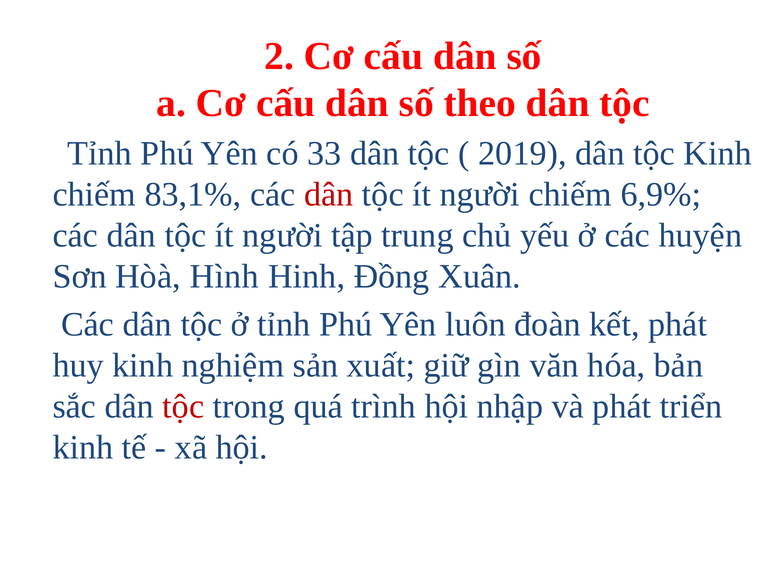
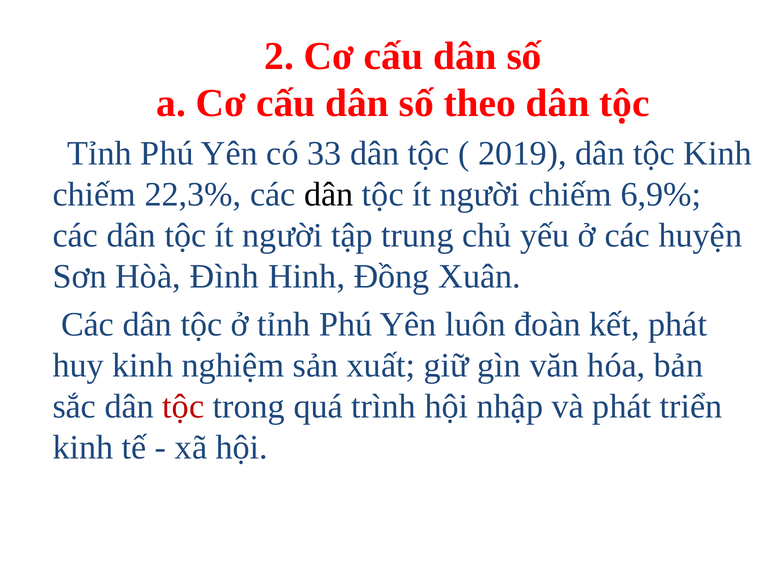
83,1%: 83,1% -> 22,3% (193, 194)
dân colour: red -> black (329, 194)
Hình: Hình -> Đình (224, 276)
